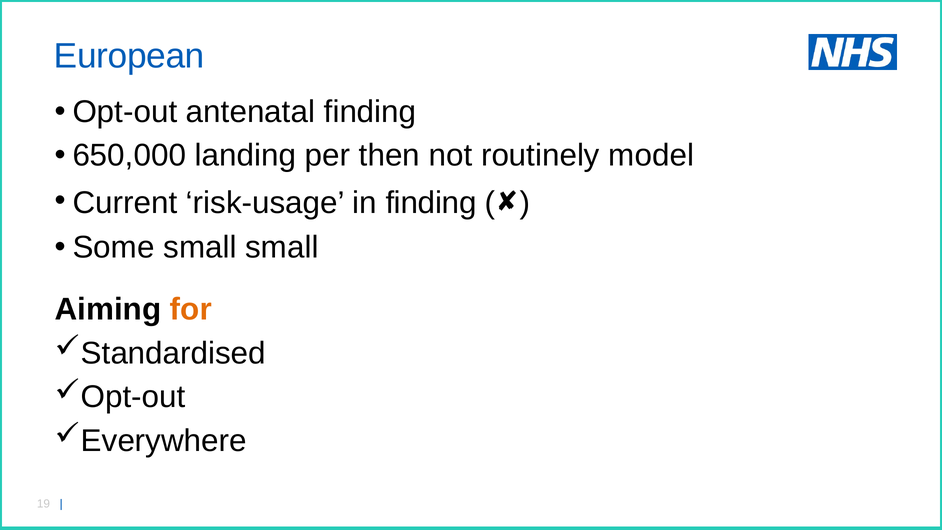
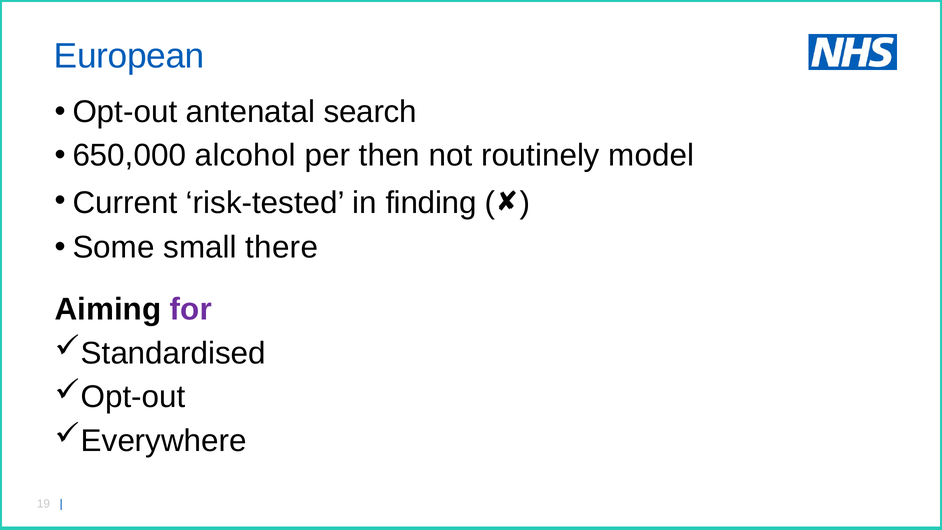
antenatal finding: finding -> search (370, 112)
landing: landing -> alcohol (245, 156)
risk-usage: risk-usage -> risk-tested (265, 203)
small small: small -> there (282, 247)
for colour: orange -> purple (191, 309)
